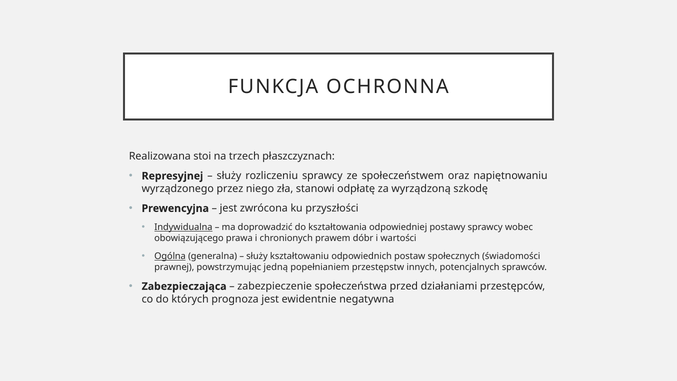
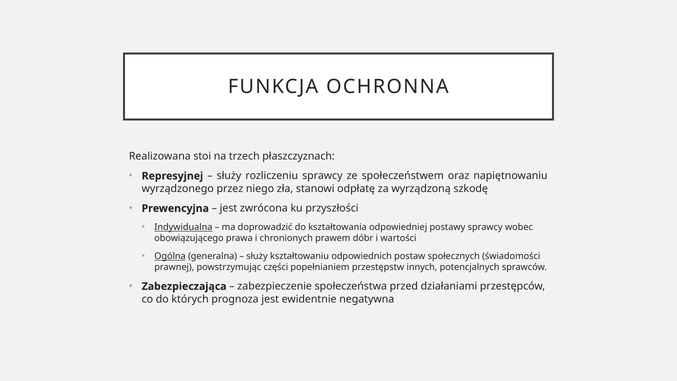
jedną: jedną -> części (276, 267)
